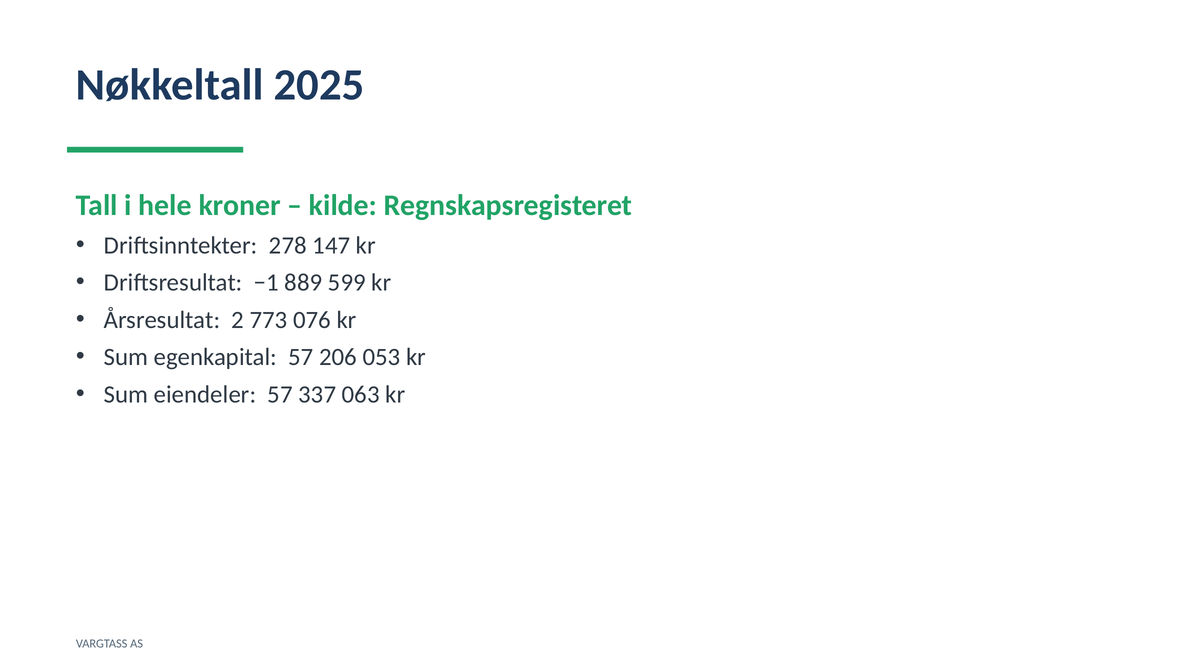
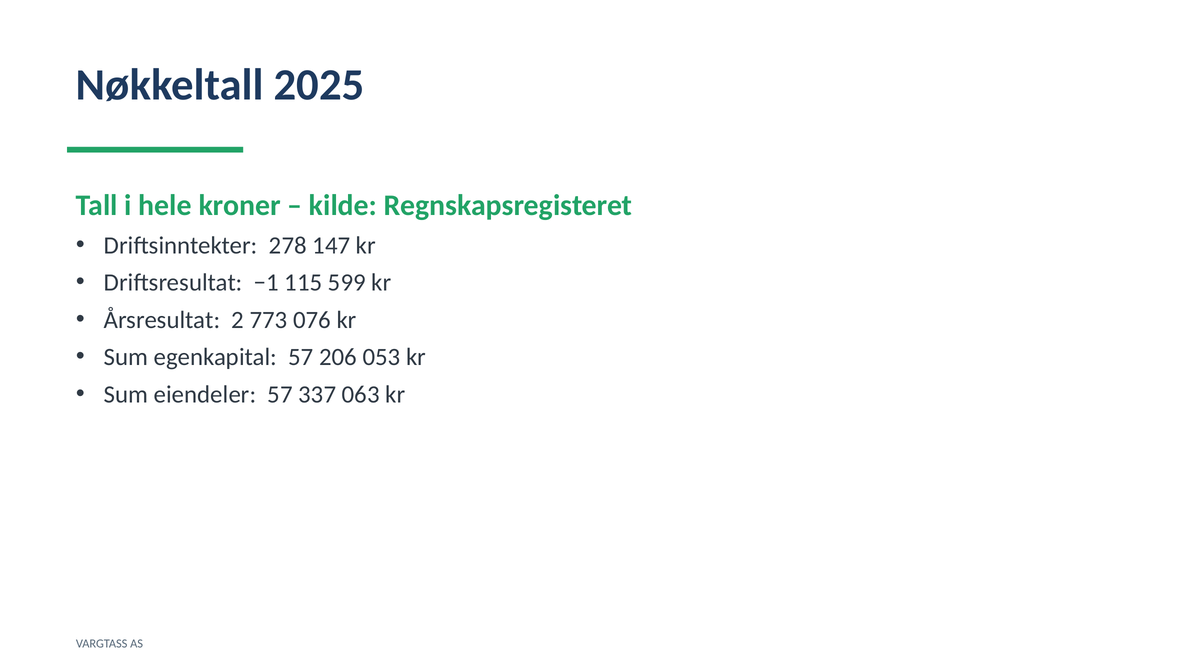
889: 889 -> 115 (303, 283)
